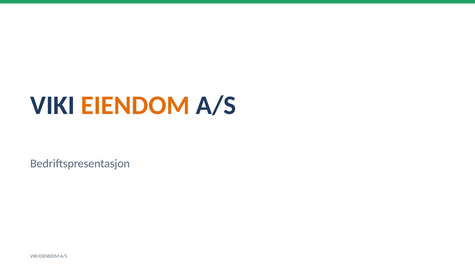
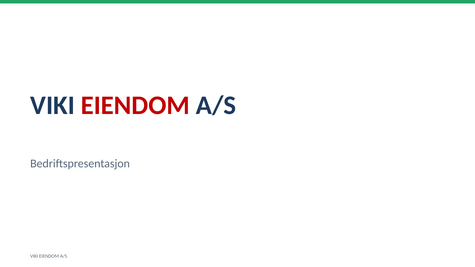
EIENDOM colour: orange -> red (135, 105)
